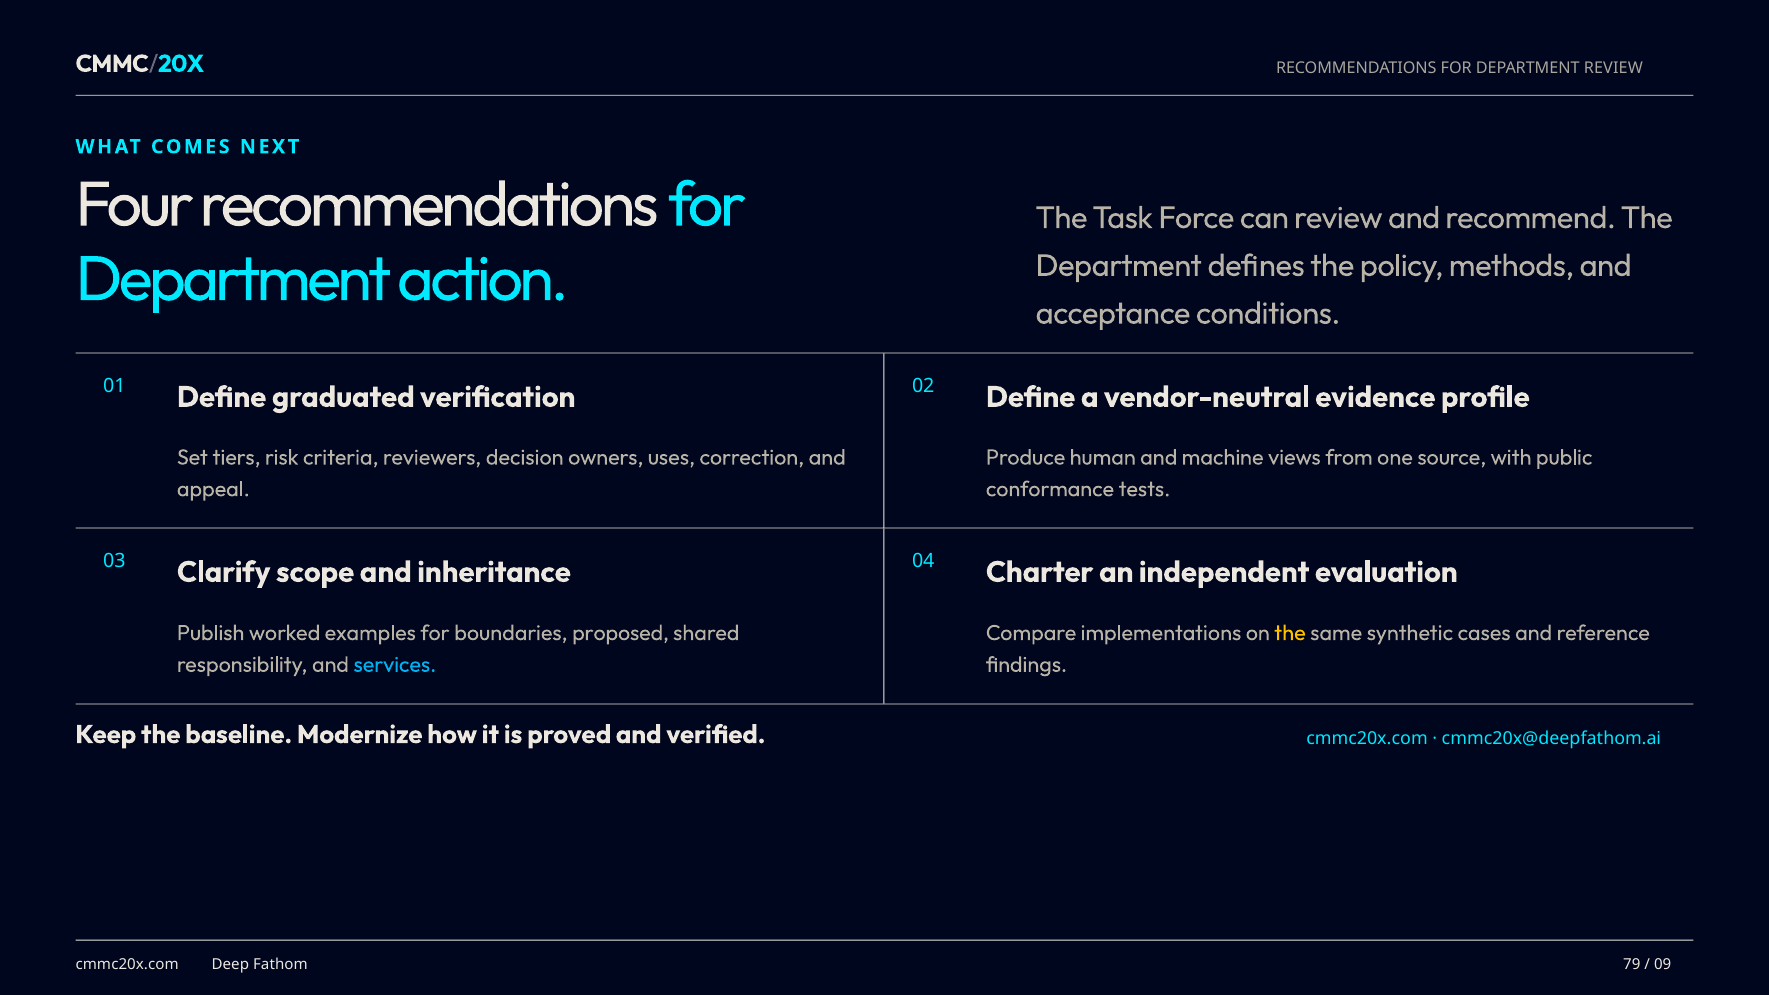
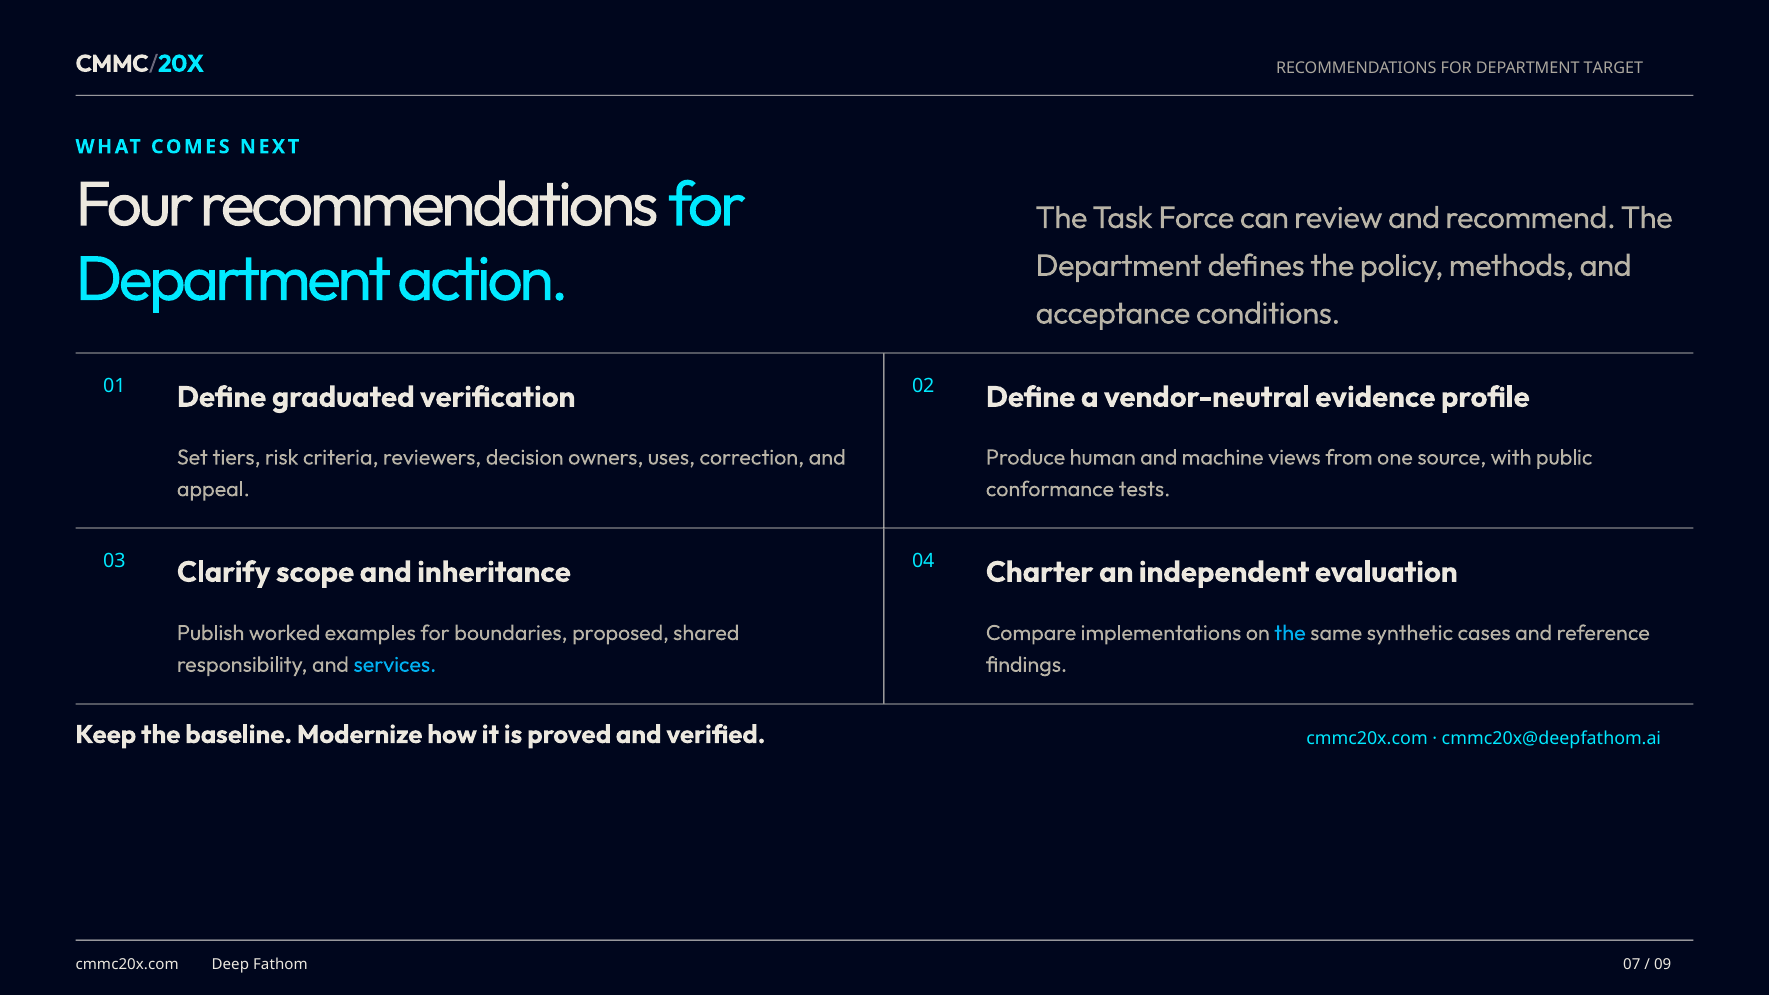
DEPARTMENT REVIEW: REVIEW -> TARGET (1613, 68)
the colour: yellow -> light blue (1290, 633)
79: 79 -> 07 (1632, 965)
